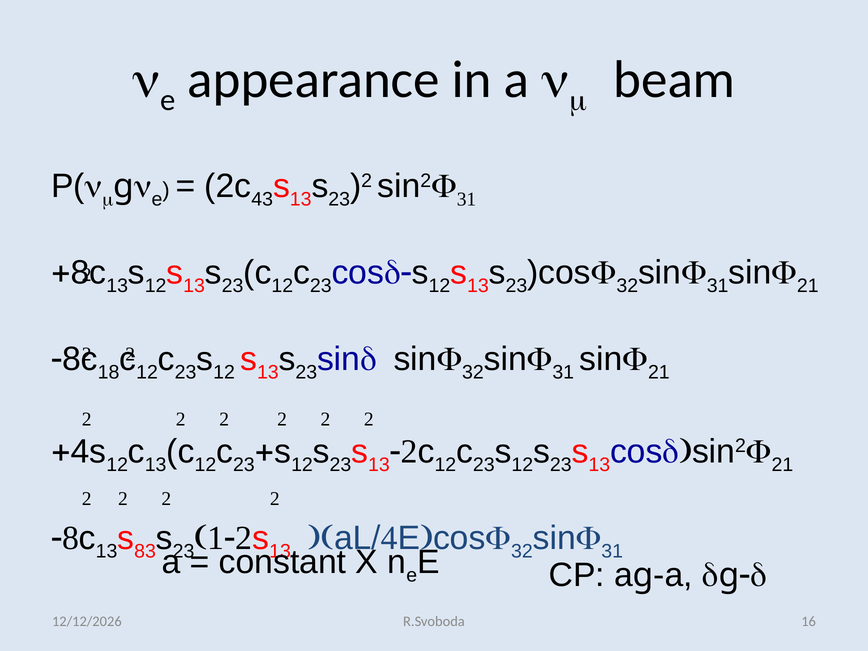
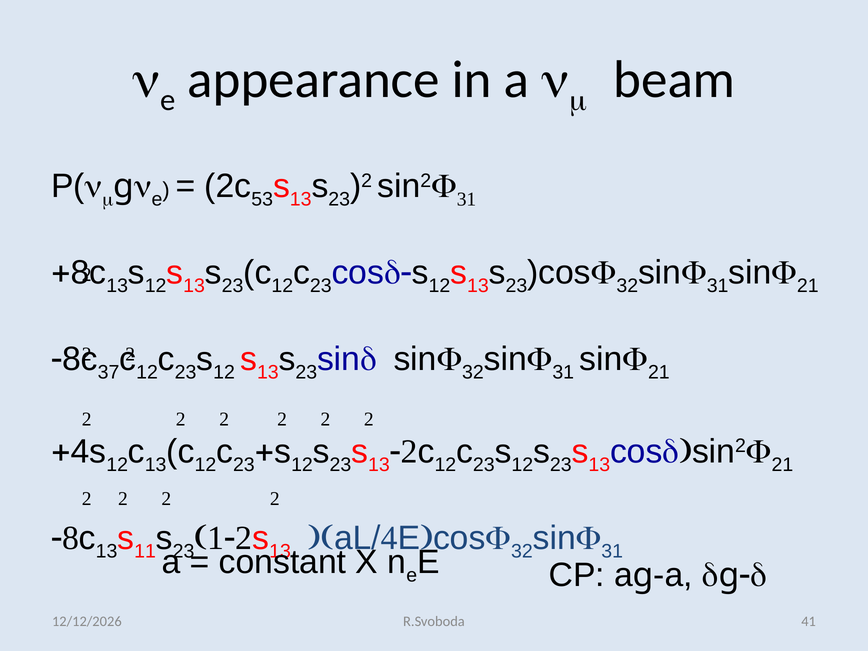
43: 43 -> 53 (262, 199)
18: 18 -> 37 (109, 372)
83: 83 -> 11 (145, 551)
16: 16 -> 41 (809, 622)
